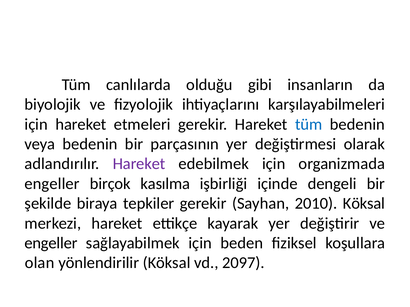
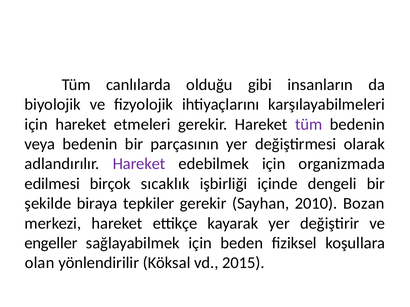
tüm colour: blue -> purple (309, 125)
engeller: engeller -> edilmesi (52, 184)
kasılma: kasılma -> sıcaklık (165, 184)
2010 Köksal: Köksal -> Bozan (364, 204)
2097: 2097 -> 2015 (244, 263)
